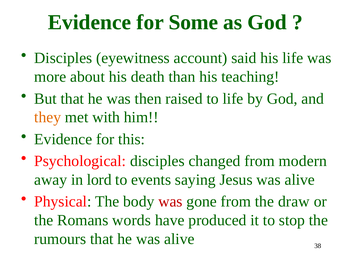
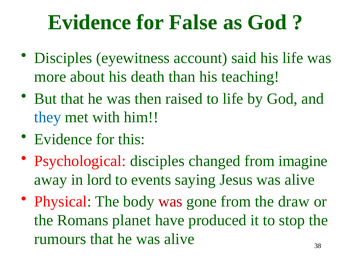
Some: Some -> False (193, 22)
they colour: orange -> blue (48, 117)
modern: modern -> imagine (303, 161)
words: words -> planet (132, 220)
